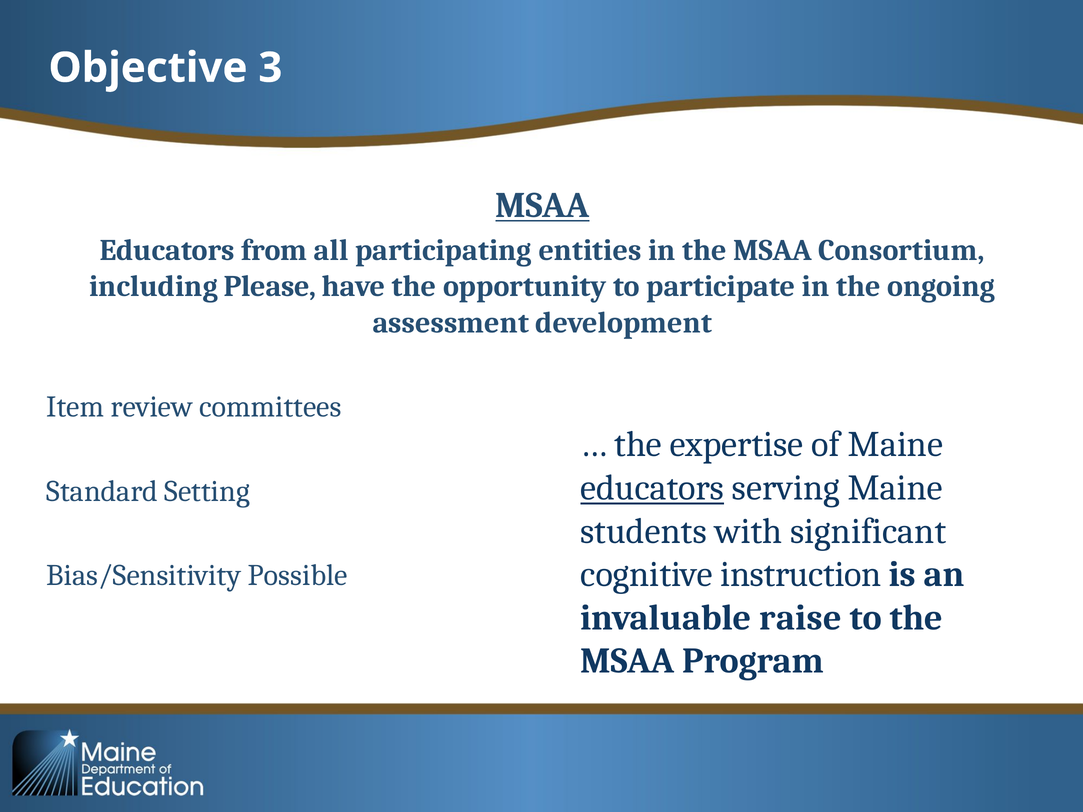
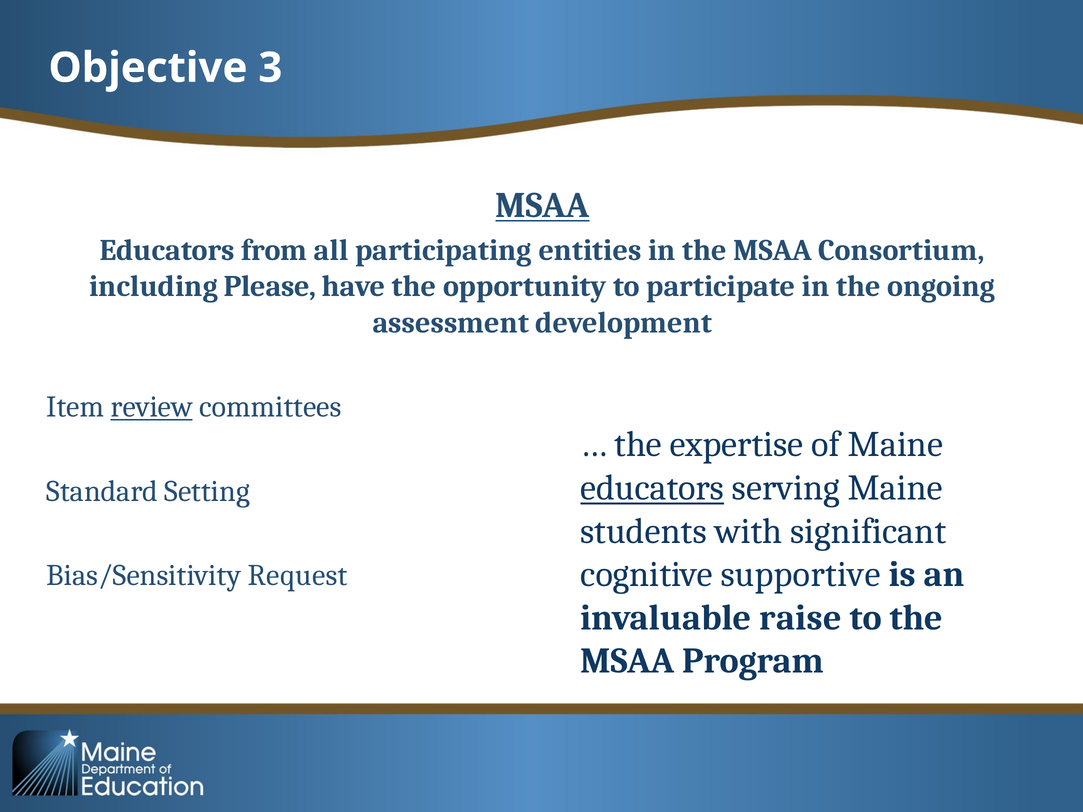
review underline: none -> present (152, 407)
instruction: instruction -> supportive (801, 575)
Possible: Possible -> Request (298, 575)
